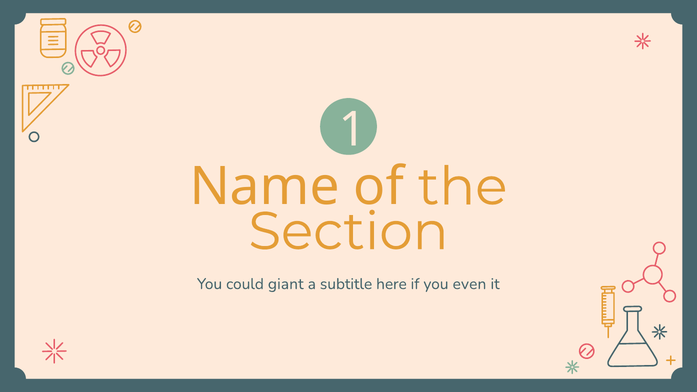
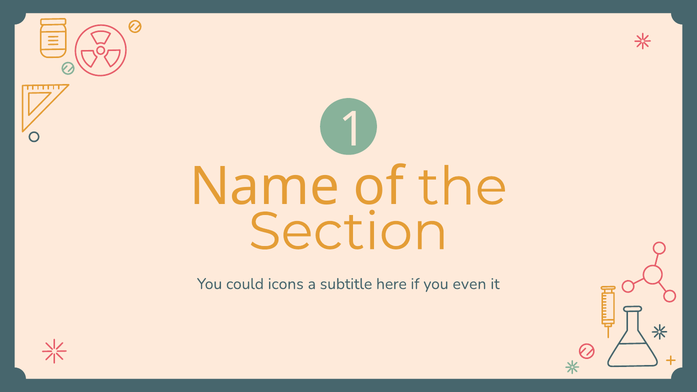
giant: giant -> icons (286, 284)
